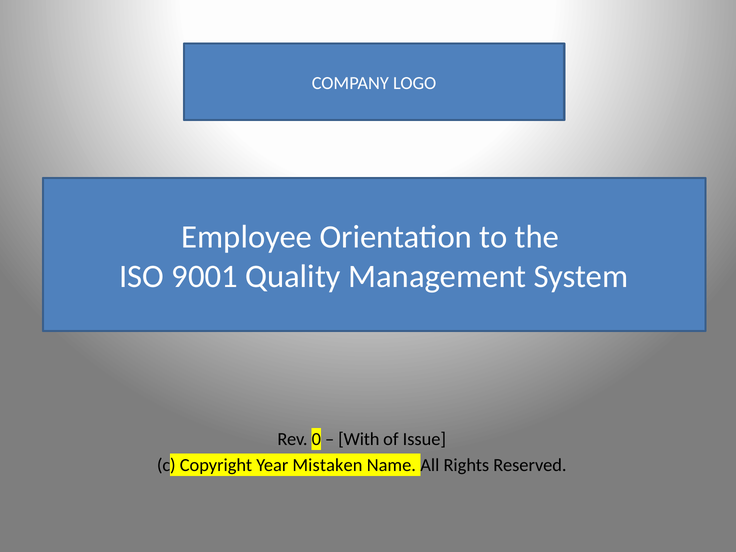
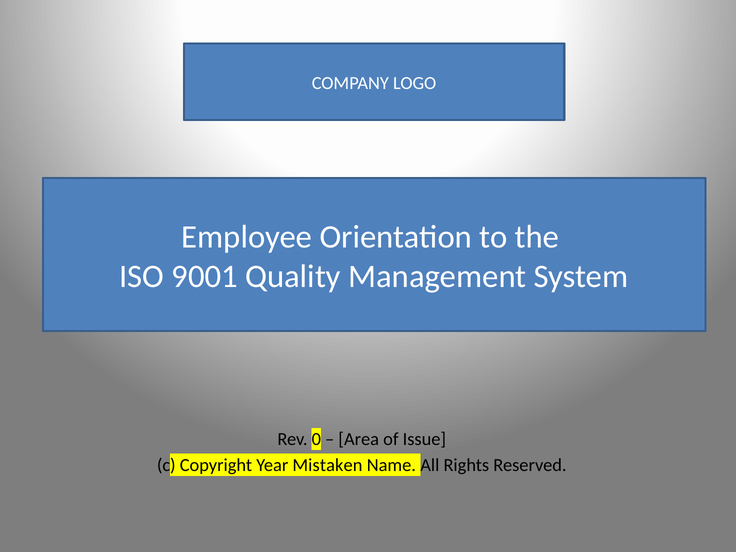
With: With -> Area (359, 439)
